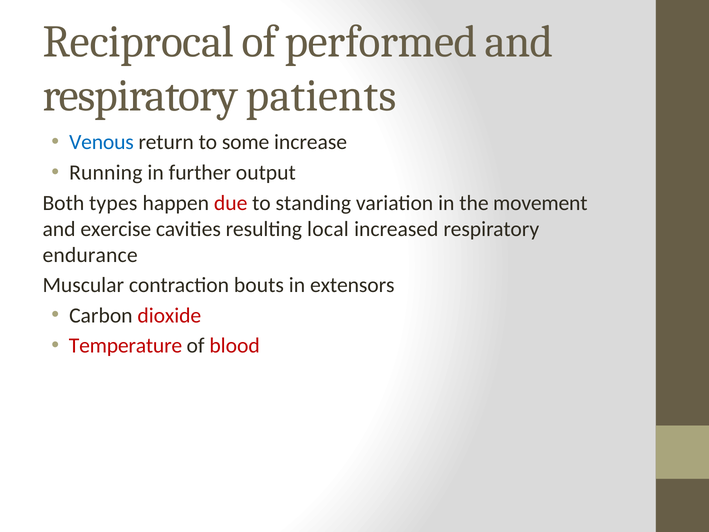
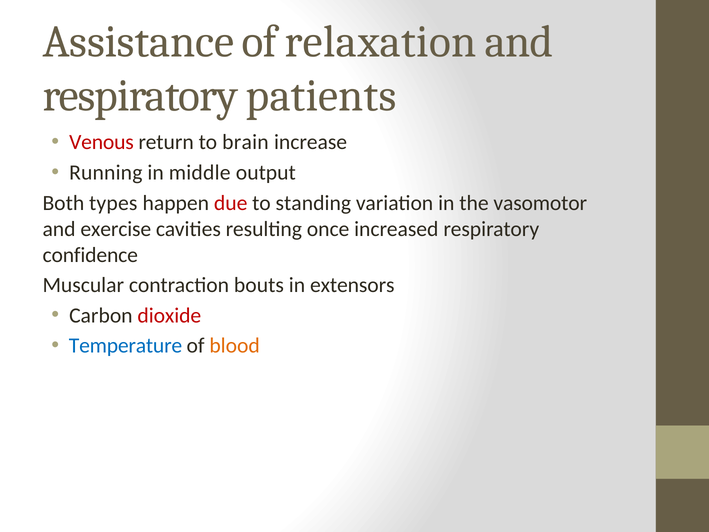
Reciprocal: Reciprocal -> Assistance (138, 42)
performed: performed -> relaxation (381, 42)
Venous colour: blue -> red (101, 142)
some: some -> brain (245, 142)
further: further -> middle (200, 172)
movement: movement -> vasomotor (540, 203)
local: local -> once (328, 229)
endurance: endurance -> confidence (90, 255)
Temperature colour: red -> blue (126, 346)
blood colour: red -> orange (235, 346)
